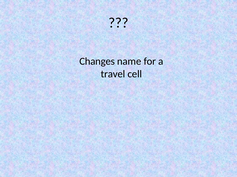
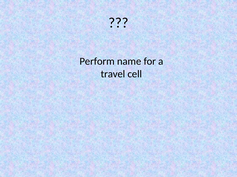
Changes: Changes -> Perform (97, 62)
